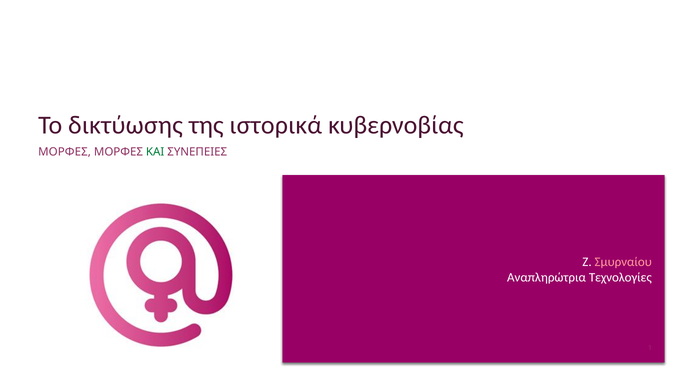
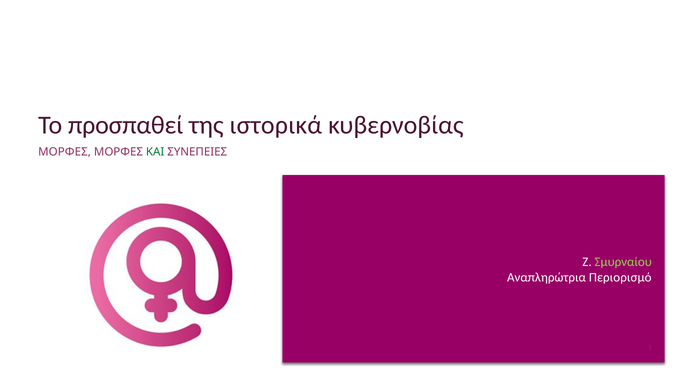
δικτύωσης: δικτύωσης -> προσπαθεί (126, 125)
Σμυρναίου colour: pink -> light green (623, 262)
Τεχνολογίες: Τεχνολογίες -> Περιορισμό (620, 278)
